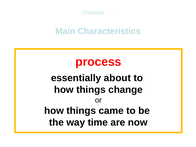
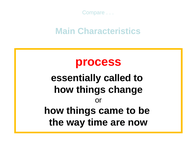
about: about -> called (117, 78)
